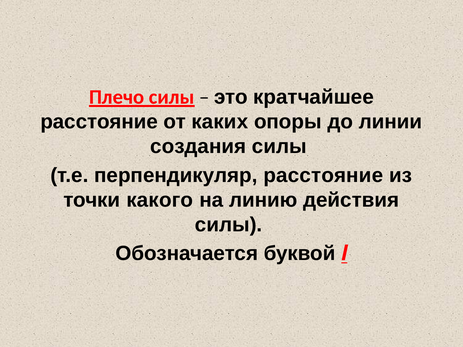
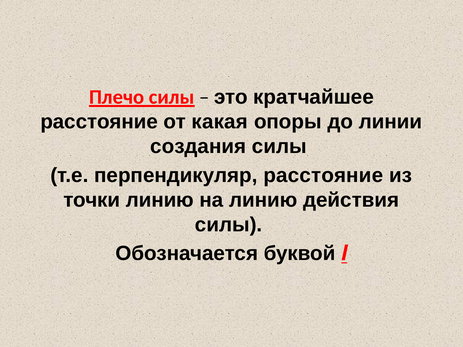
каких: каких -> какая (220, 122)
точки какого: какого -> линию (160, 200)
